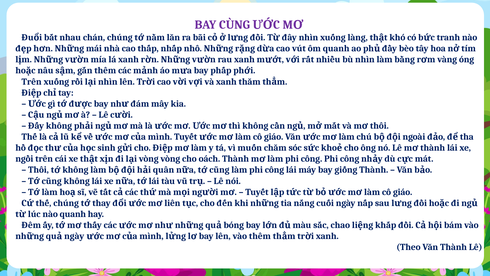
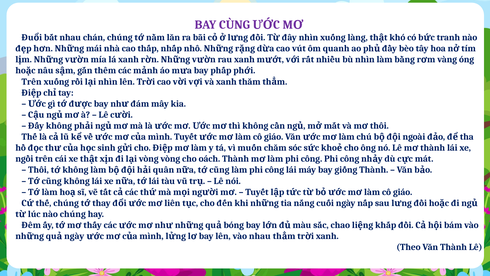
nào quanh: quanh -> chúng (73, 214)
vào thêm: thêm -> nhau (260, 236)
